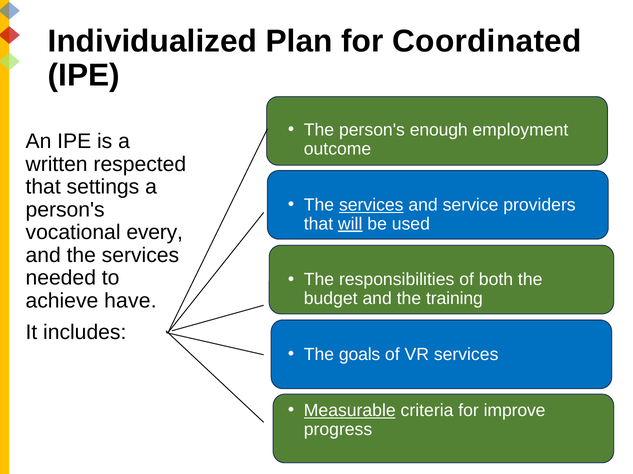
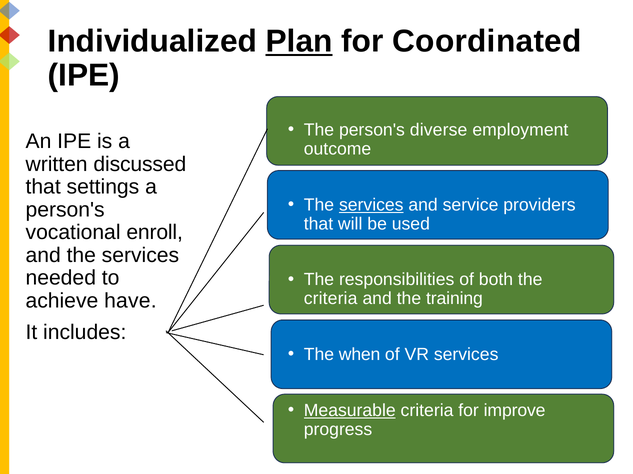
Plan underline: none -> present (299, 41)
enough: enough -> diverse (439, 130)
respected: respected -> discussed (140, 164)
will underline: present -> none (350, 224)
every: every -> enroll (155, 233)
budget: budget -> criteria (331, 299)
goals: goals -> when (360, 355)
